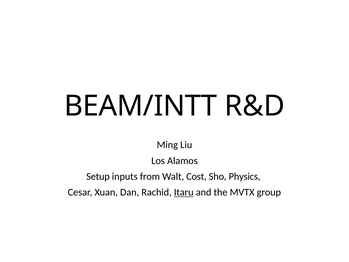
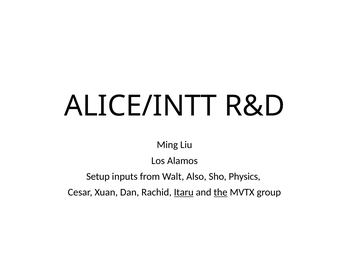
BEAM/INTT: BEAM/INTT -> ALICE/INTT (140, 106)
Cost: Cost -> Also (196, 176)
the underline: none -> present (221, 192)
